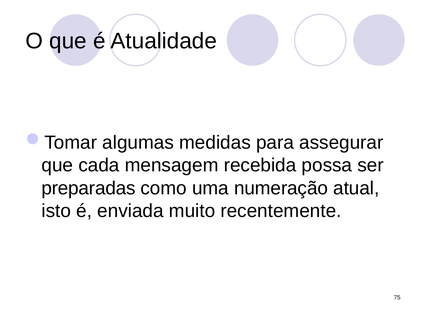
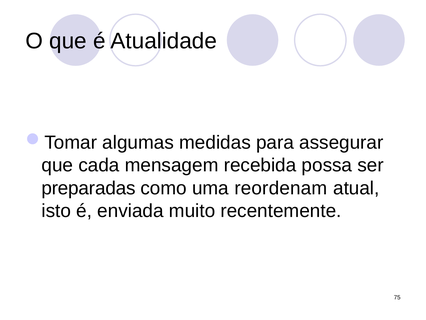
numeração: numeração -> reordenam (281, 188)
